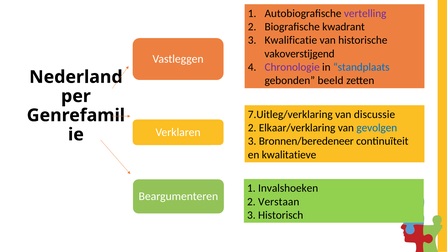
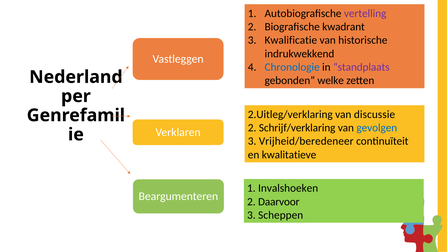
vakoverstijgend: vakoverstijgend -> indrukwekkend (299, 54)
Chronologie colour: purple -> blue (292, 67)
standplaats colour: blue -> purple (361, 67)
beeld: beeld -> welke (331, 80)
7.Uitleg/verklaring: 7.Uitleg/verklaring -> 2.Uitleg/verklaring (290, 114)
Elkaar/verklaring: Elkaar/verklaring -> Schrijf/verklaring (297, 128)
Bronnen/beredeneer: Bronnen/beredeneer -> Vrijheid/beredeneer (306, 141)
Verstaan: Verstaan -> Daarvoor (279, 201)
Historisch: Historisch -> Scheppen (281, 215)
